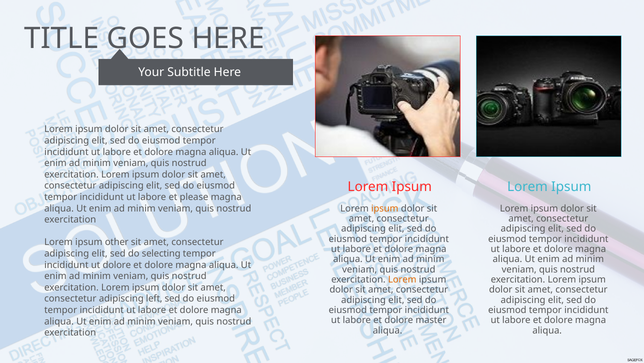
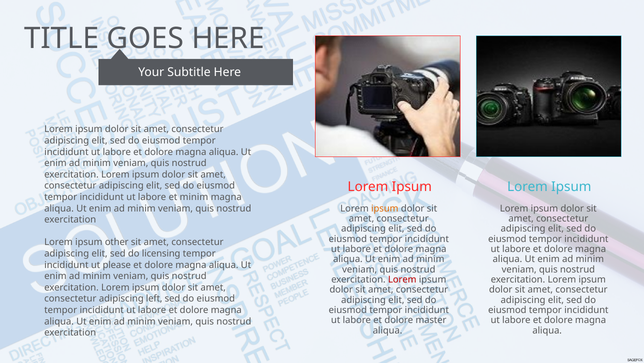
et please: please -> minim (194, 197)
selecting: selecting -> licensing (161, 253)
ut dolore: dolore -> please (117, 264)
Lorem colour: orange -> red (402, 279)
